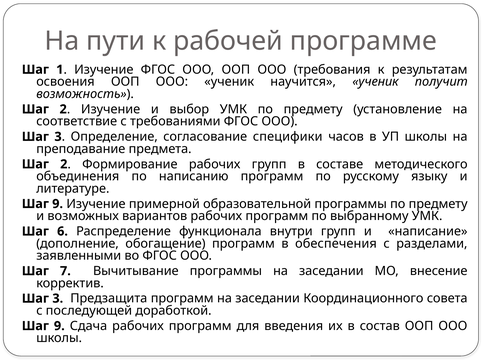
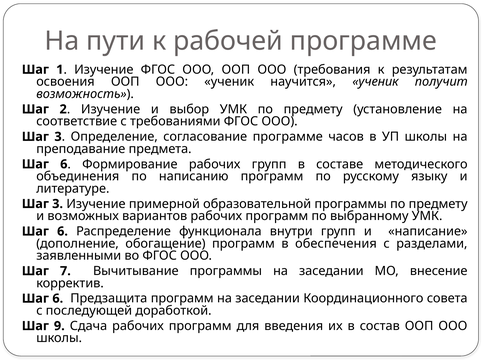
согласование специфики: специфики -> программе (288, 137)
2: 2 -> 6 (64, 164)
9: 9 -> 3 (58, 204)
3: 3 -> 6 (58, 299)
